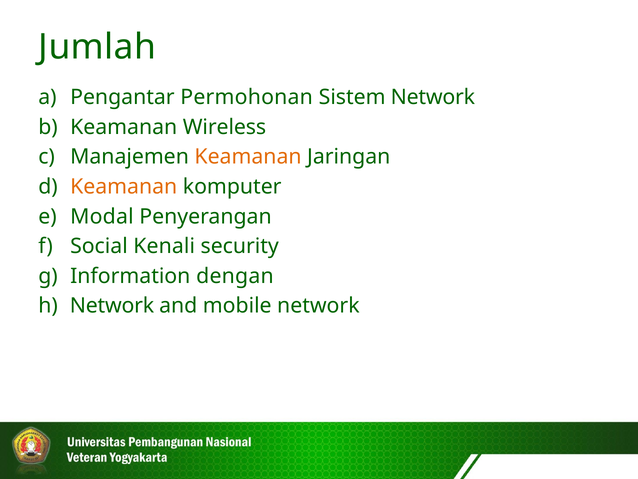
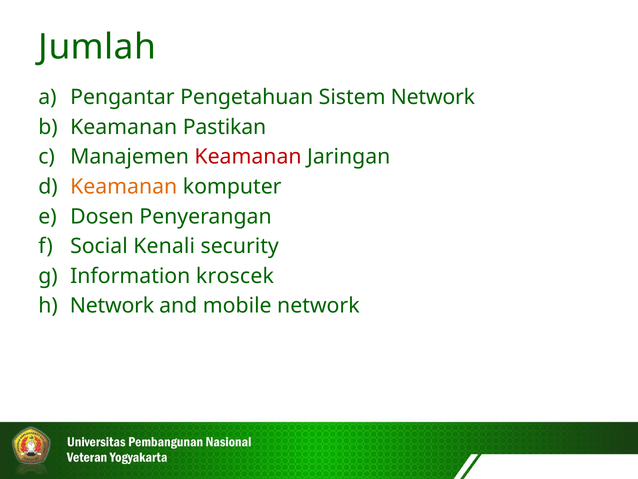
Permohonan: Permohonan -> Pengetahuan (247, 97)
Wireless: Wireless -> Pastikan (224, 127)
Keamanan colour: orange -> red (248, 157)
Modal: Modal -> Dosen (102, 216)
dengan: dengan -> kroscek (235, 276)
